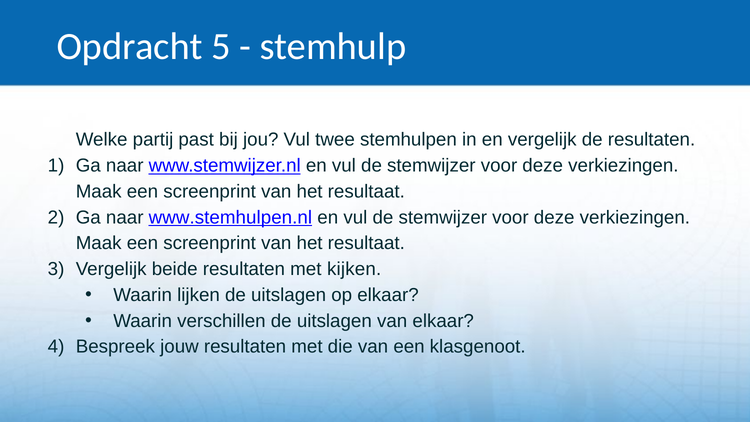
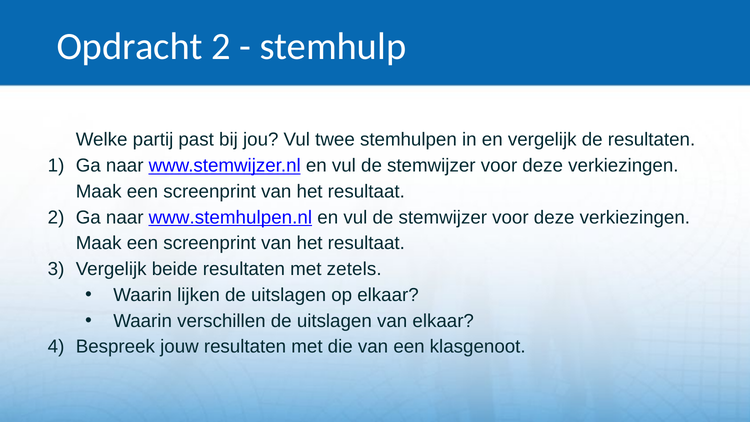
Opdracht 5: 5 -> 2 (221, 46)
kijken: kijken -> zetels (354, 269)
